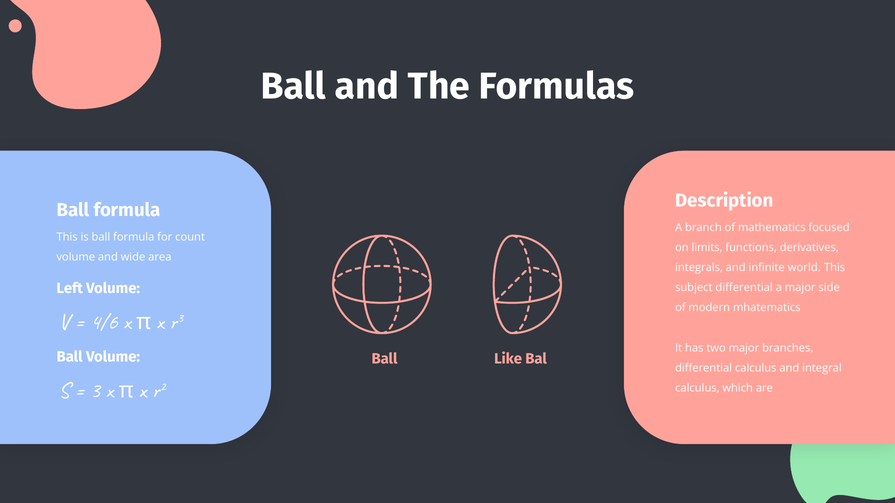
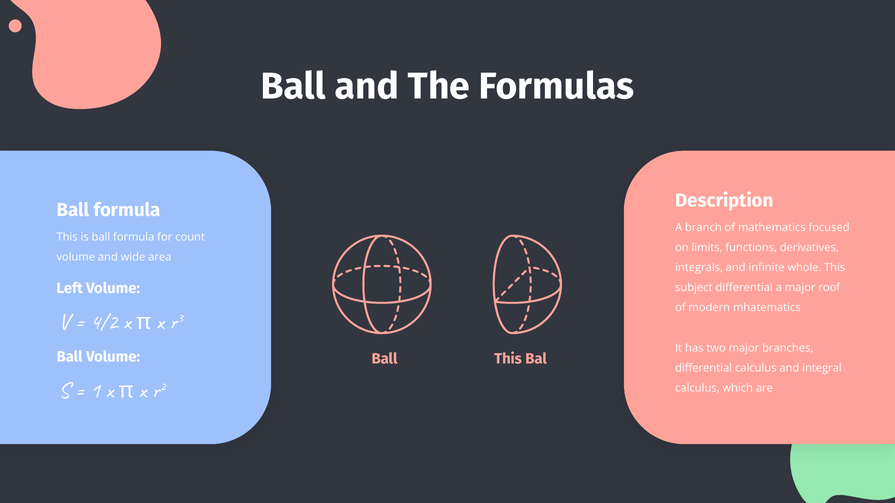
world: world -> whole (804, 268)
side: side -> roof (829, 288)
4/6: 4/6 -> 4/2 (104, 322)
Ball Like: Like -> This (508, 359)
3: 3 -> 1 (95, 391)
